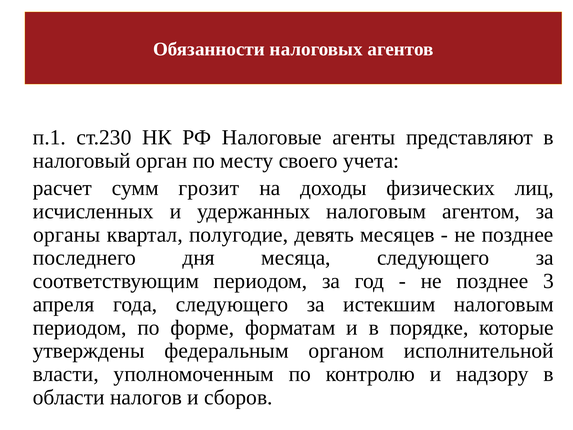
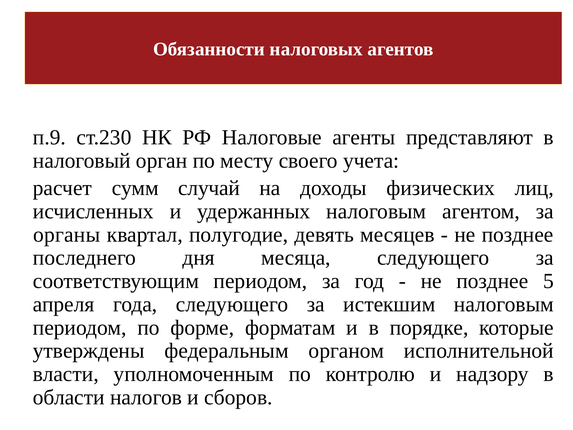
п.1: п.1 -> п.9 (49, 137)
грозит: грозит -> случай (209, 188)
3: 3 -> 5 (548, 281)
